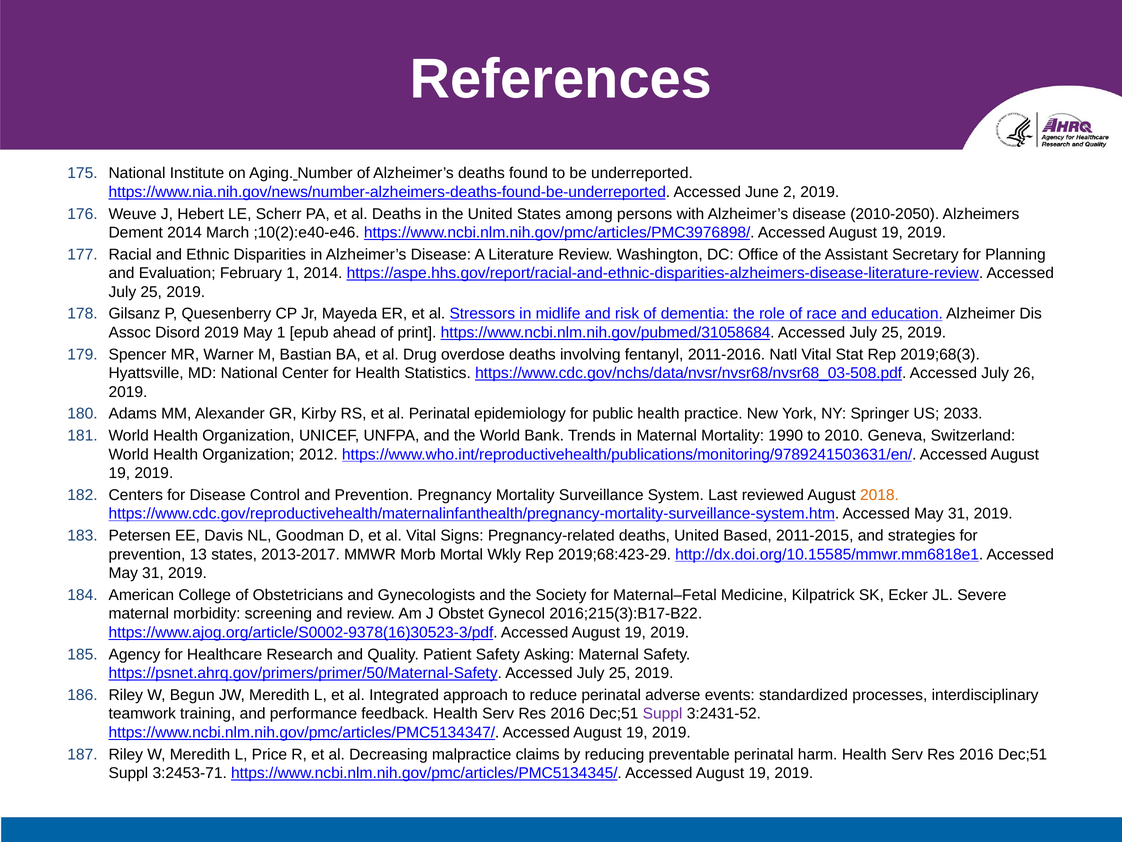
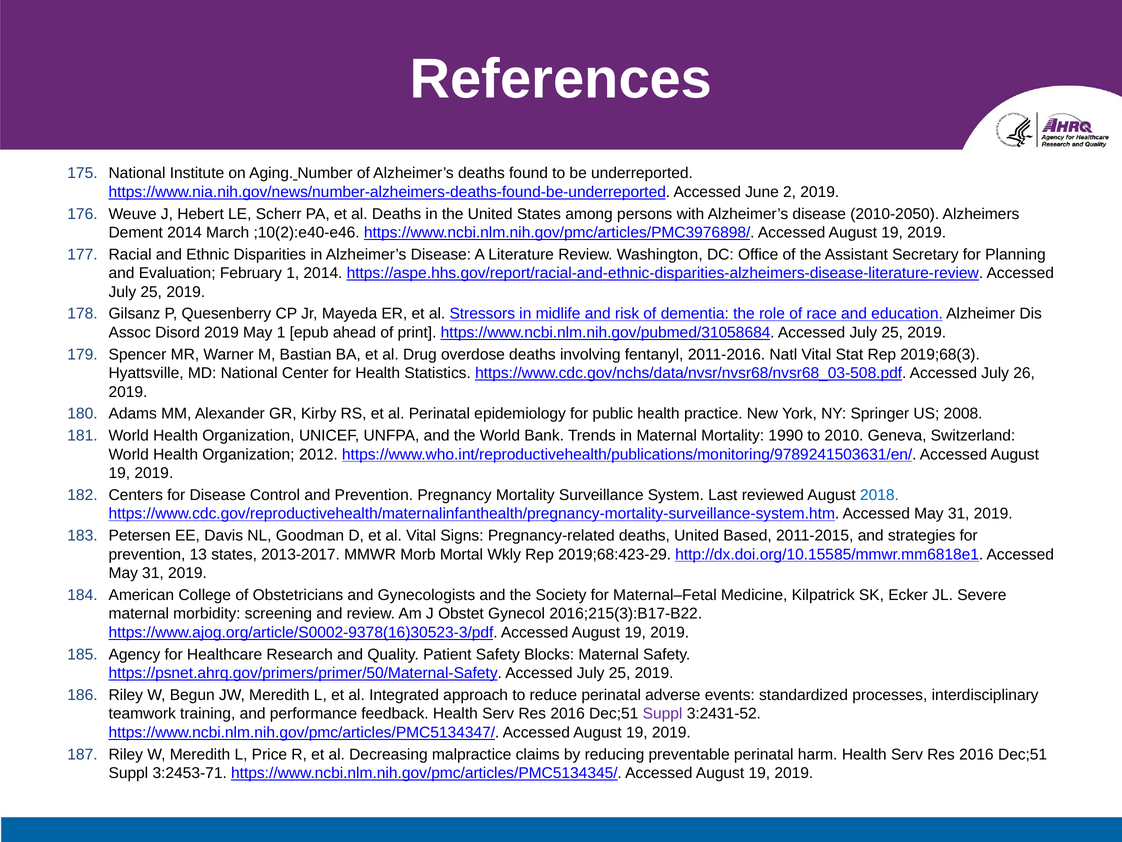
2033: 2033 -> 2008 (963, 414)
2018 colour: orange -> blue (879, 495)
Asking: Asking -> Blocks (549, 654)
